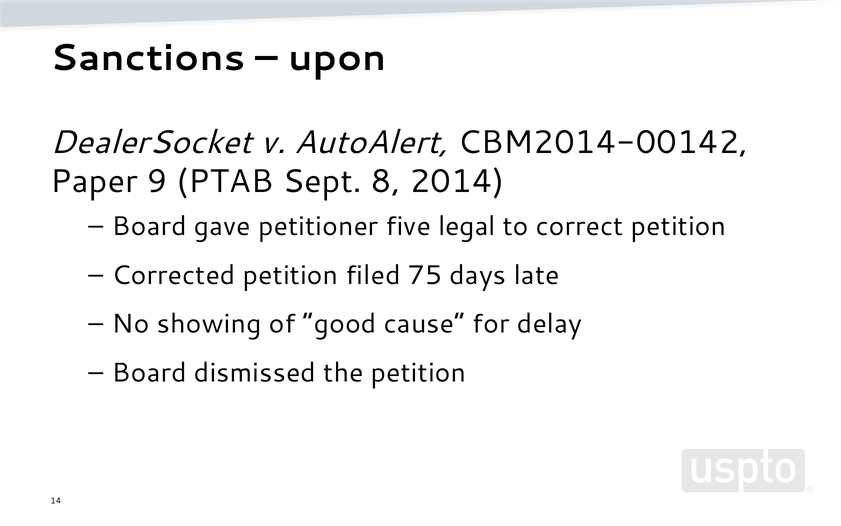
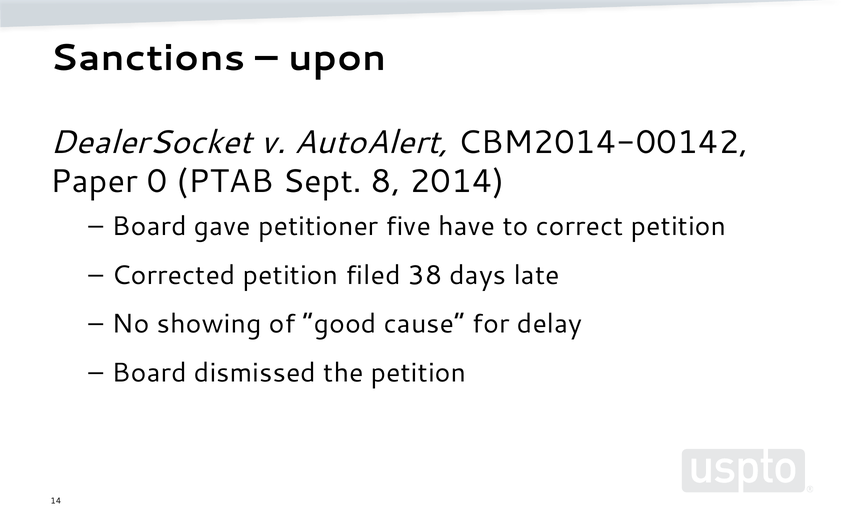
9: 9 -> 0 (157, 181)
legal: legal -> have (467, 226)
75: 75 -> 38 (425, 275)
